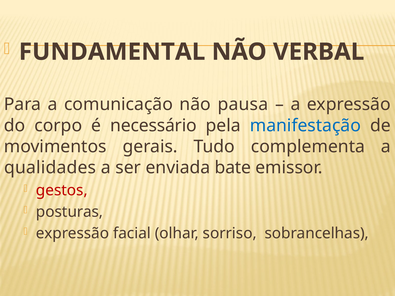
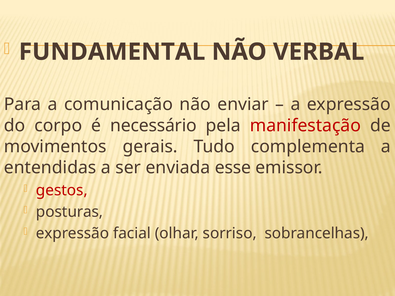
pausa: pausa -> enviar (243, 105)
manifestação colour: blue -> red (305, 126)
qualidades: qualidades -> entendidas (50, 168)
bate: bate -> esse (233, 168)
